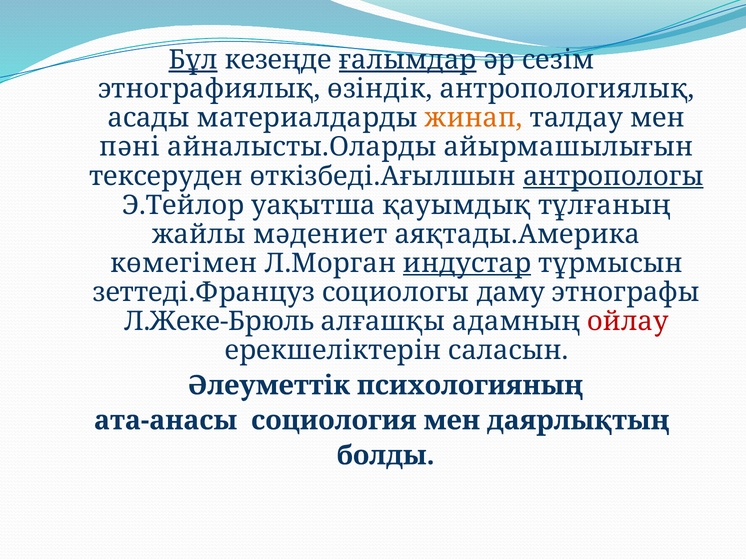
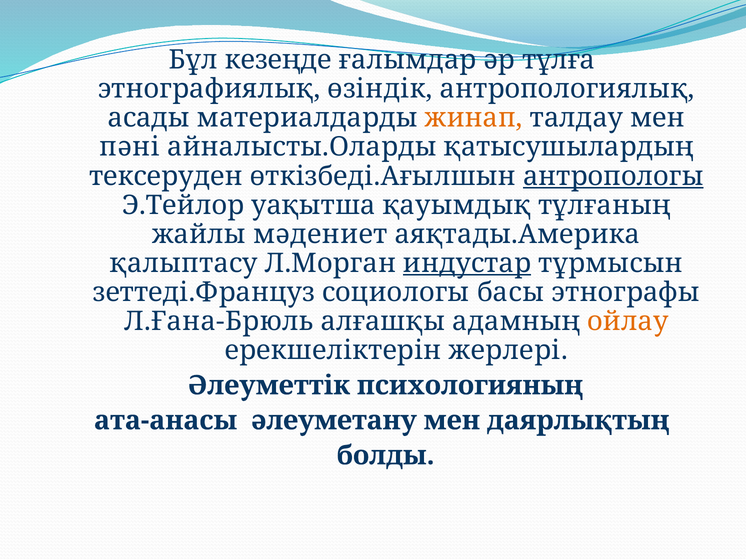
Бұл underline: present -> none (193, 60)
ғалымдар underline: present -> none (408, 60)
сезім: сезім -> тұлға (559, 60)
айырмашылығын: айырмашылығын -> қатысушылардың (569, 147)
көмегімен: көмегімен -> қалыптасу (184, 264)
даму: даму -> басы (511, 293)
Л.Жеке-Брюль: Л.Жеке-Брюль -> Л.Ғана-Брюль (219, 322)
ойлау colour: red -> orange (628, 322)
саласын: саласын -> жерлері (508, 351)
социология: социология -> әлеуметану (334, 421)
